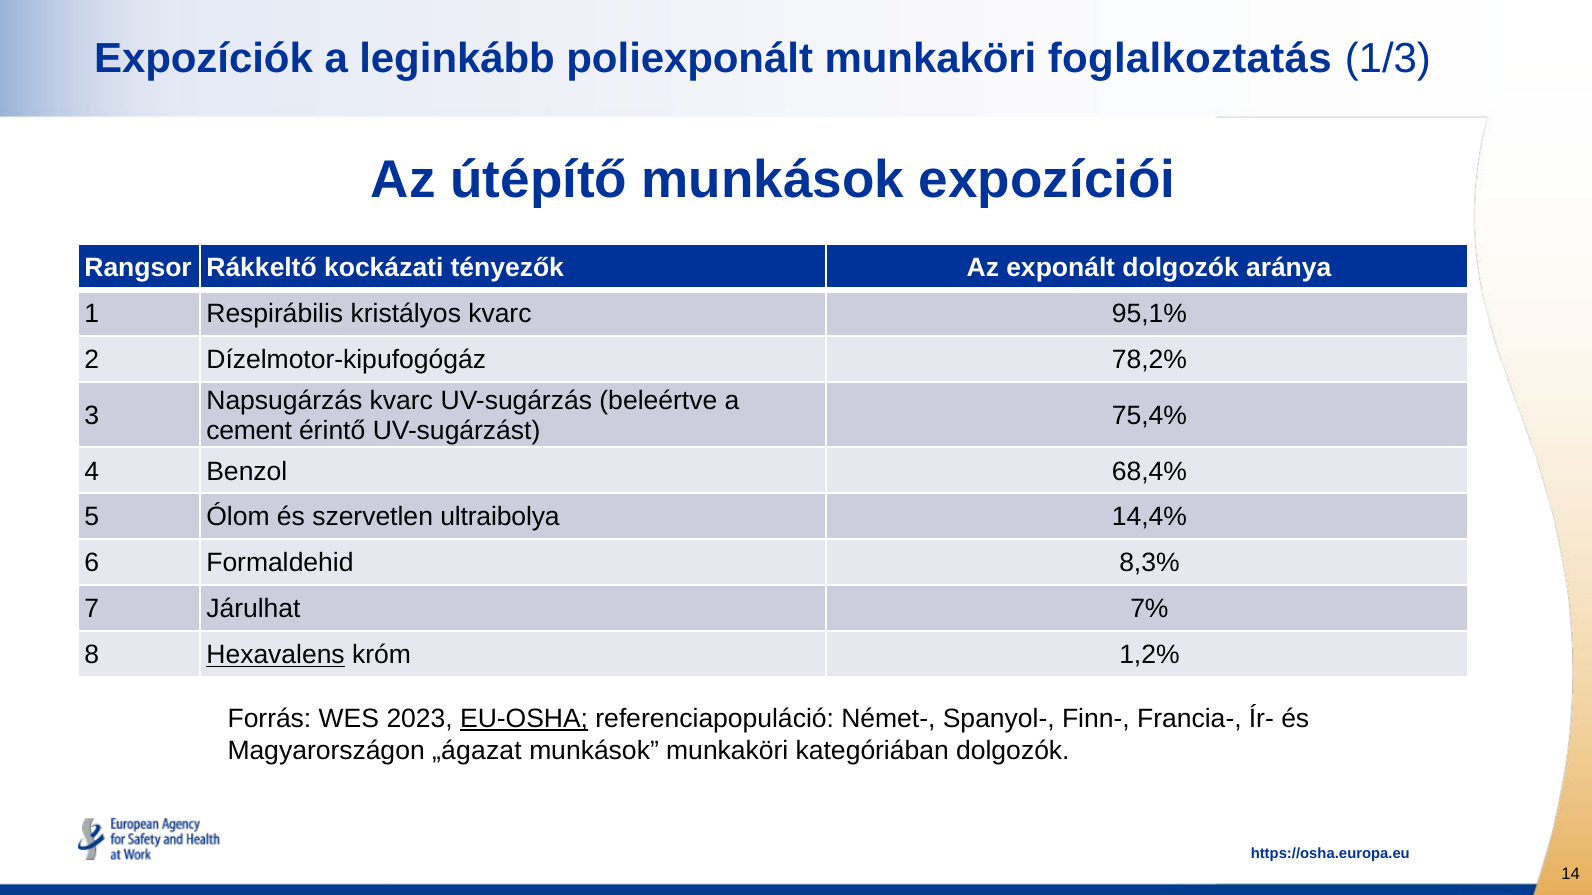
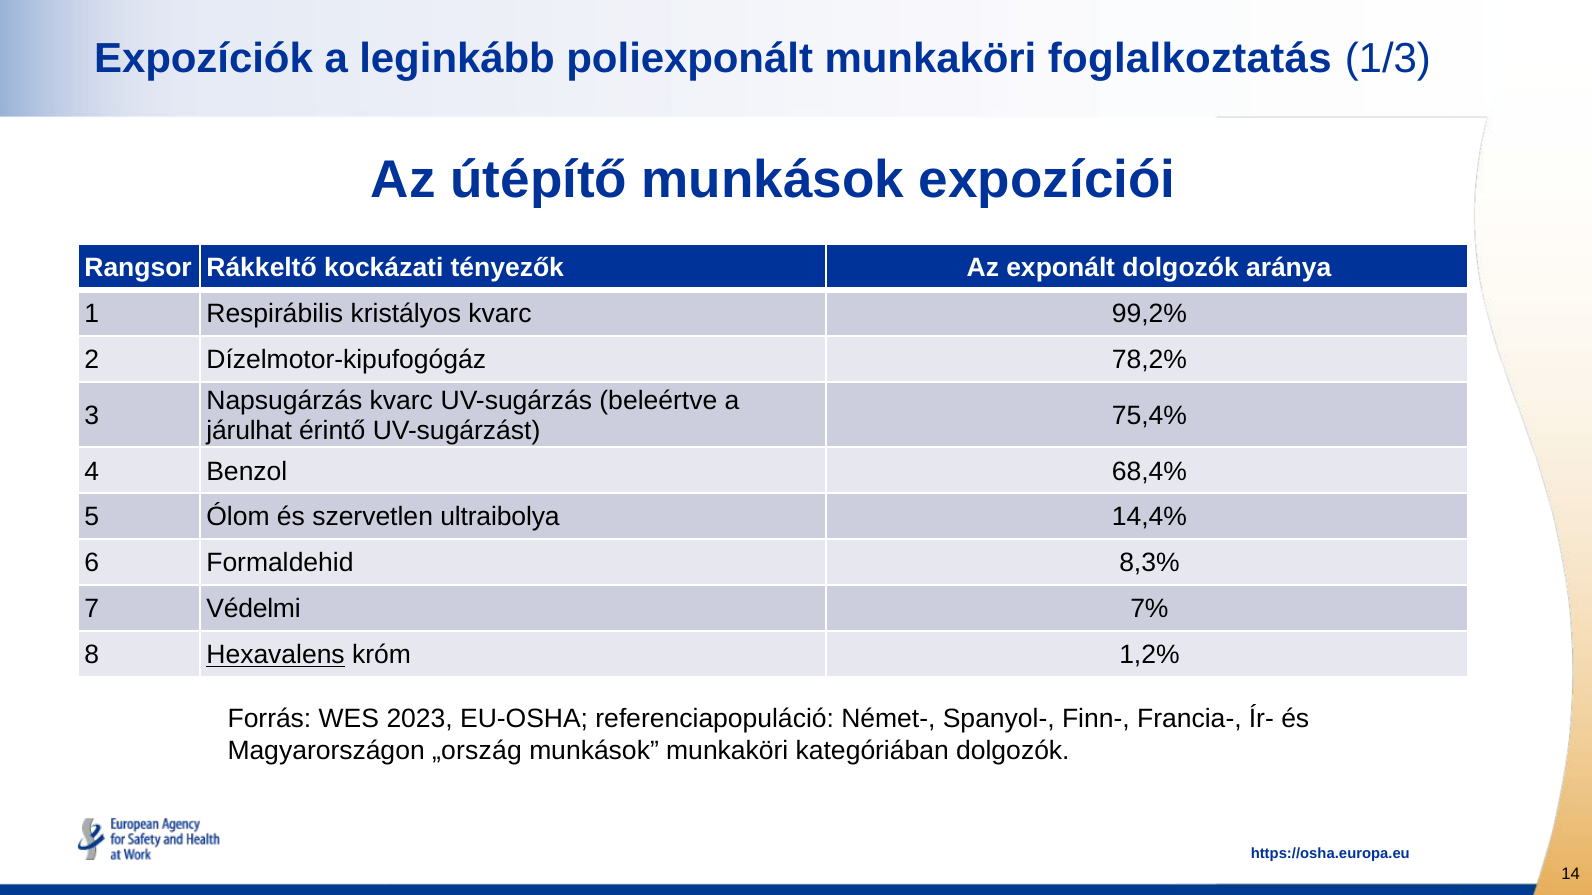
95,1%: 95,1% -> 99,2% (1149, 314)
cement: cement -> járulhat (249, 431)
Járulhat: Járulhat -> Védelmi (254, 609)
EU-OSHA underline: present -> none (524, 719)
„ágazat: „ágazat -> „ország (477, 751)
